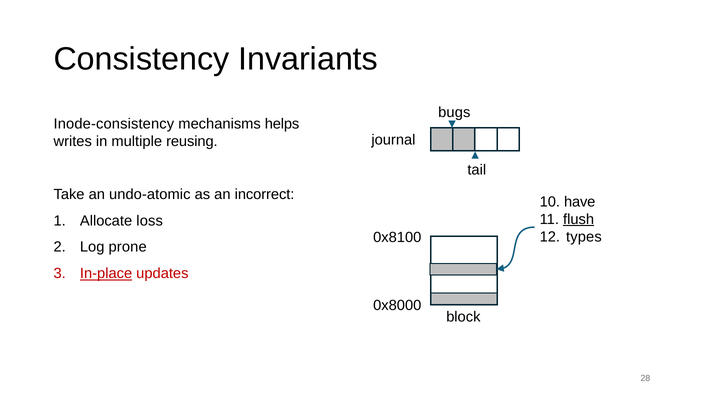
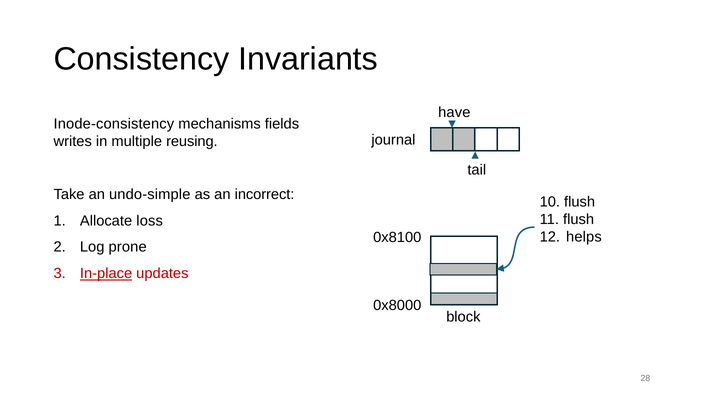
bugs: bugs -> have (454, 112)
helps: helps -> fields (282, 124)
undo-atomic: undo-atomic -> undo-simple (150, 194)
10 have: have -> flush (580, 202)
flush underline: present -> none (579, 219)
types: types -> helps (584, 237)
